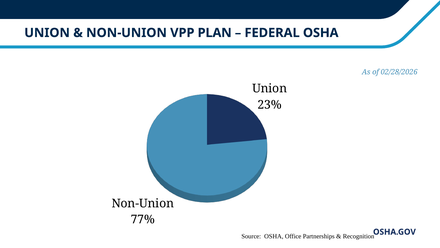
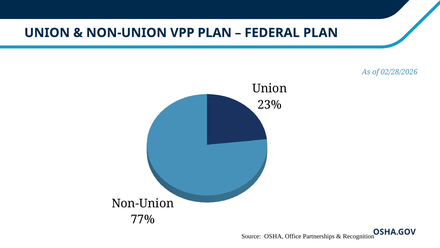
FEDERAL OSHA: OSHA -> PLAN (321, 33)
